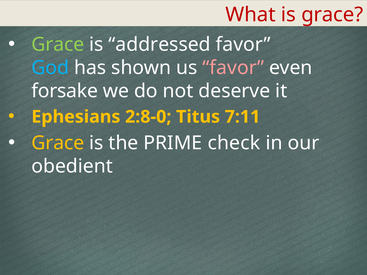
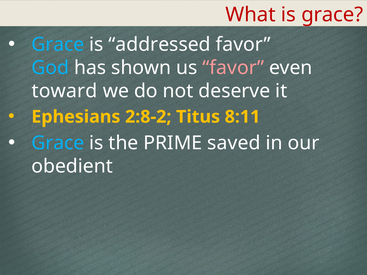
Grace colour: light green -> light blue (58, 45)
forsake: forsake -> toward (64, 91)
2:8-0: 2:8-0 -> 2:8-2 (148, 117)
7:11: 7:11 -> 8:11 (242, 117)
Grace colour: yellow -> light blue (58, 143)
check: check -> saved (234, 143)
